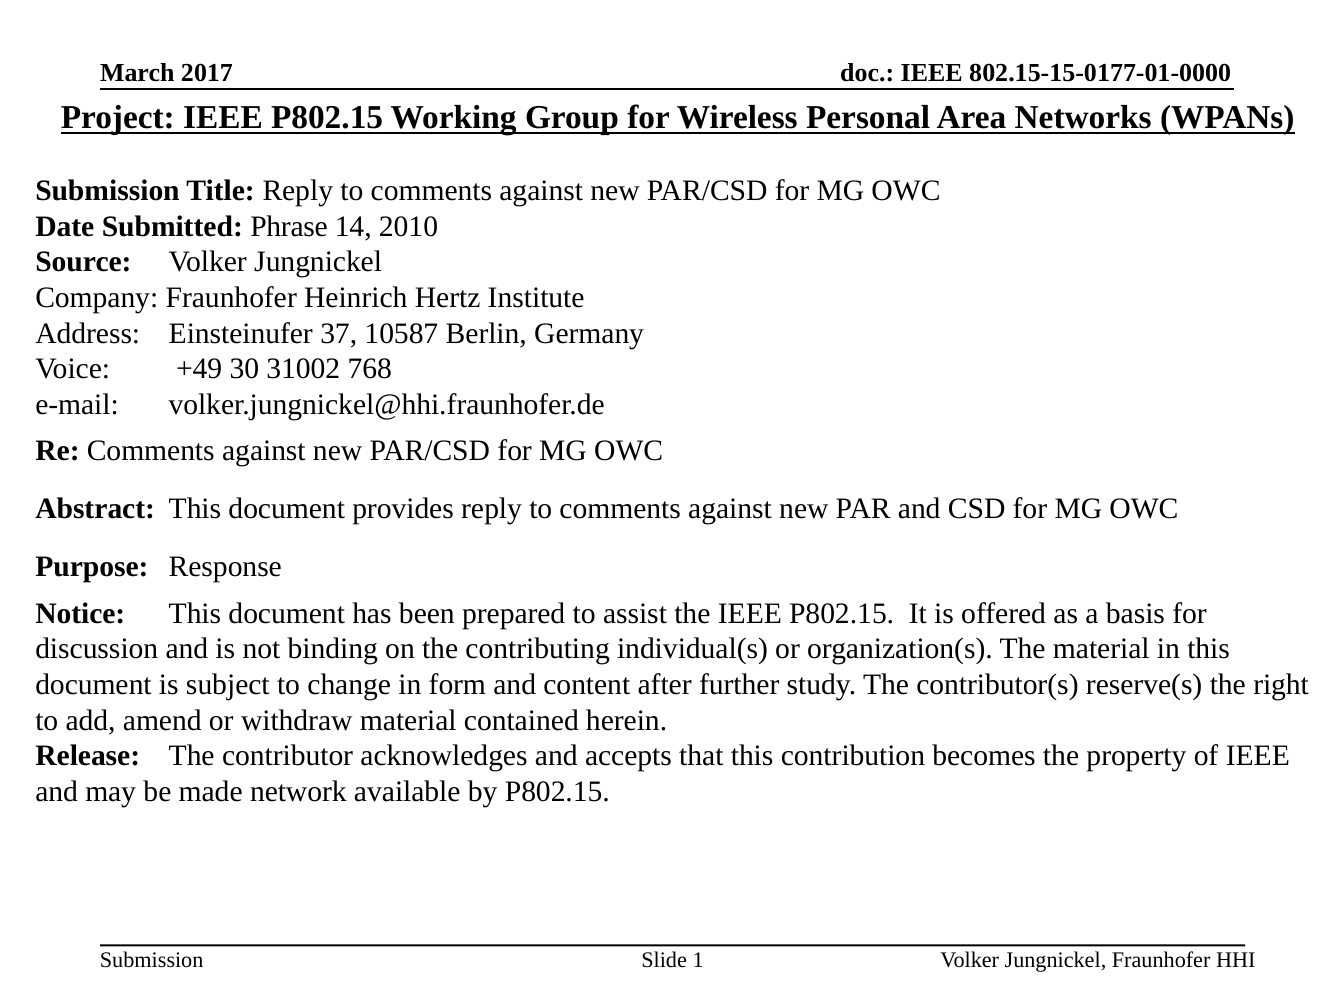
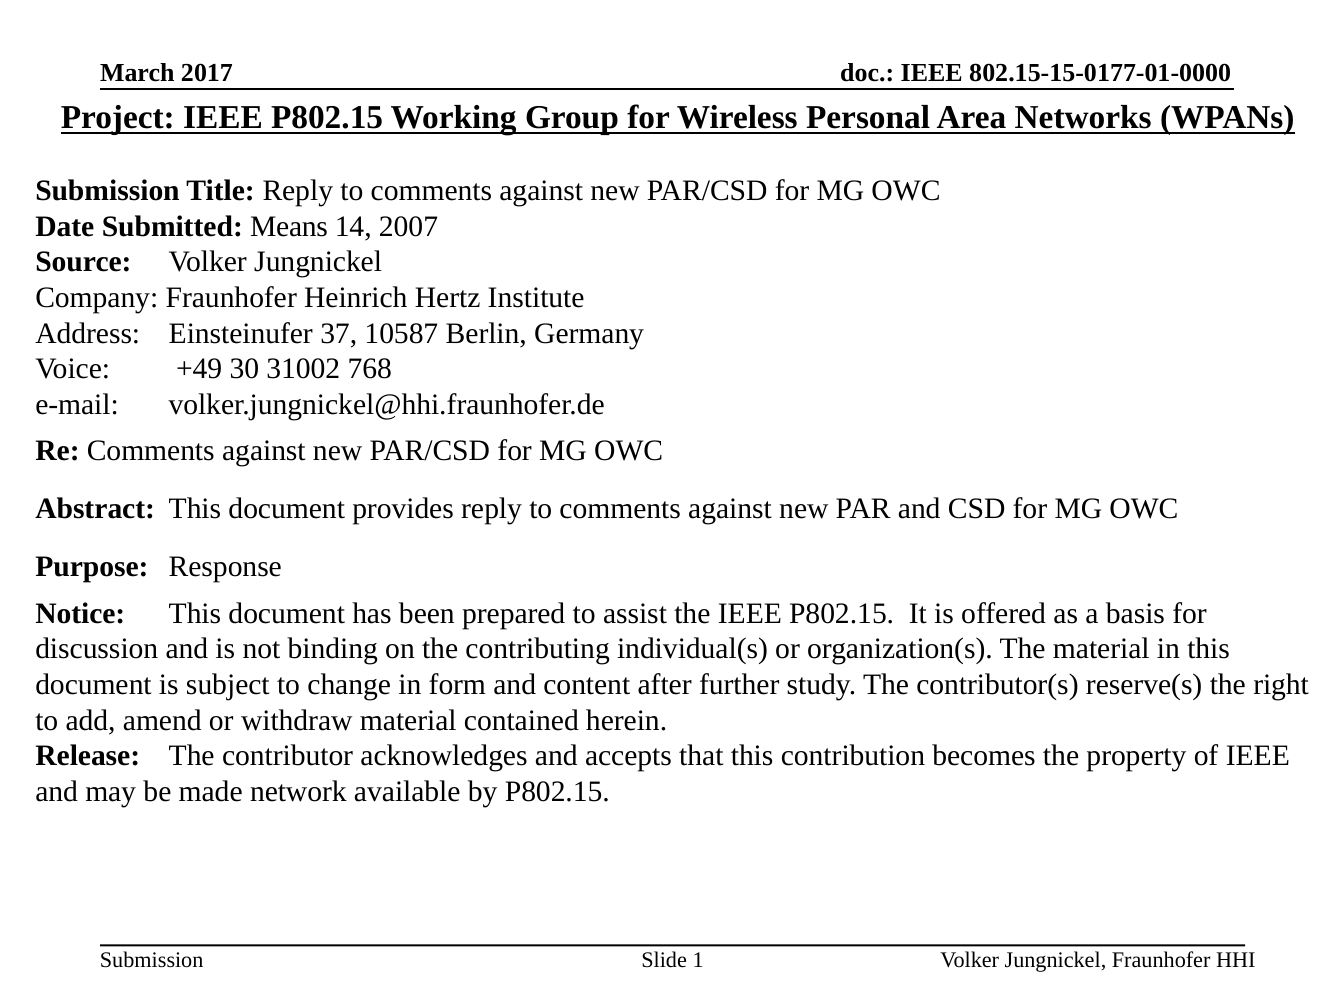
Phrase: Phrase -> Means (289, 226)
2010: 2010 -> 2007 (408, 226)
